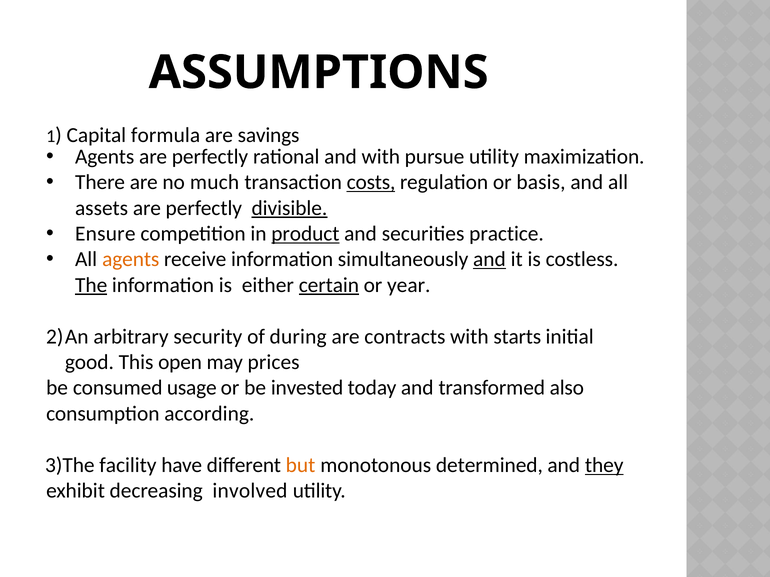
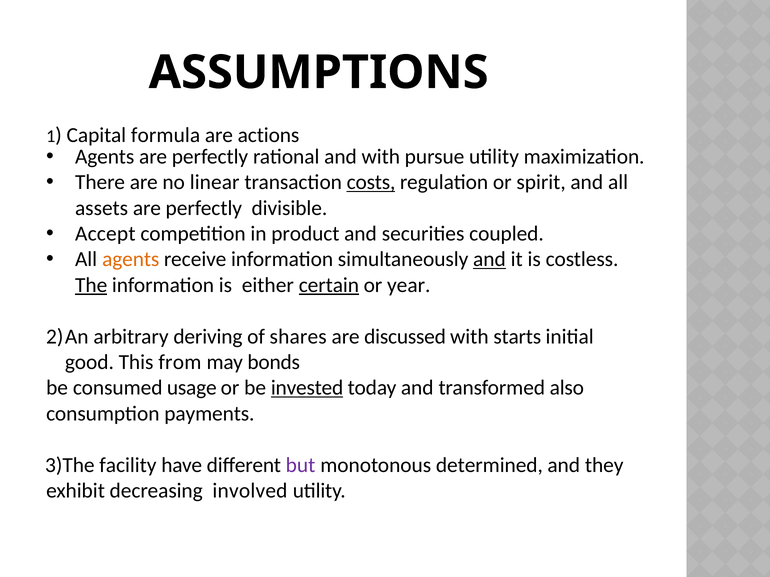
savings: savings -> actions (269, 135)
much: much -> linear (215, 182)
basis: basis -> spirit (541, 182)
divisible underline: present -> none (289, 208)
Ensure: Ensure -> Accept (105, 234)
product underline: present -> none (305, 234)
practice: practice -> coupled (507, 234)
security: security -> deriving (208, 337)
during: during -> shares (298, 337)
contracts: contracts -> discussed (405, 337)
open: open -> from (180, 363)
prices: prices -> bonds (274, 363)
invested underline: none -> present (307, 388)
according: according -> payments (209, 414)
but colour: orange -> purple (301, 466)
they underline: present -> none (604, 466)
